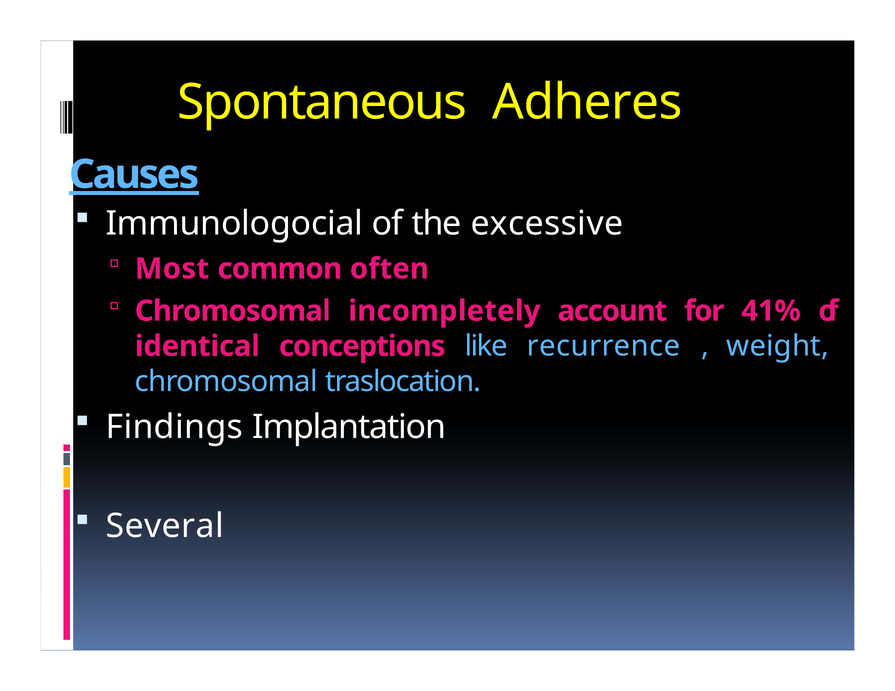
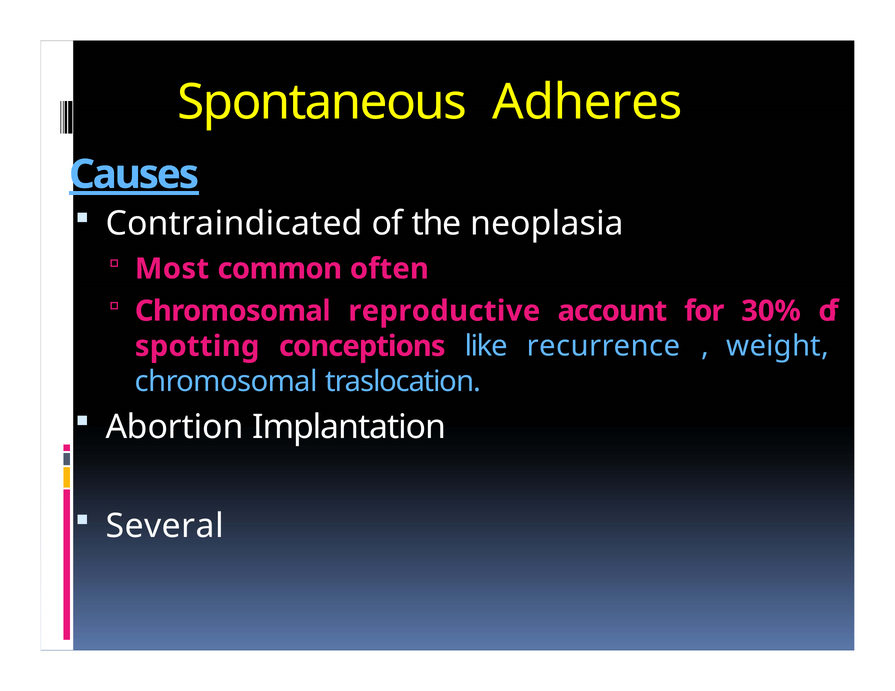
Immunologocial: Immunologocial -> Contraindicated (234, 224)
excessive: excessive -> neoplasia (547, 224)
incompletely: incompletely -> reproductive (444, 311)
41%: 41% -> 30% (771, 311)
identical: identical -> spotting (197, 347)
Findings: Findings -> Abortion (175, 428)
